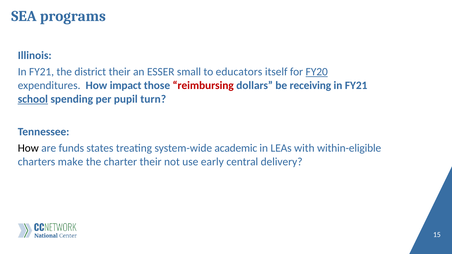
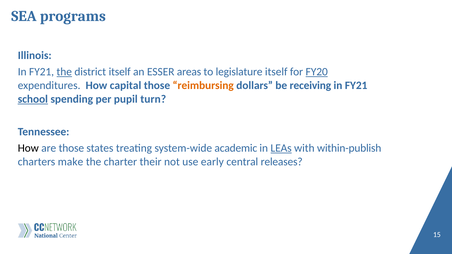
the underline: none -> present (64, 72)
district their: their -> itself (120, 72)
small: small -> areas (189, 72)
educators: educators -> legislature (239, 72)
impact: impact -> capital (126, 86)
reimbursing colour: red -> orange (203, 86)
are funds: funds -> those (71, 148)
LEAs underline: none -> present (281, 148)
within-eligible: within-eligible -> within-publish (349, 148)
delivery: delivery -> releases (282, 162)
